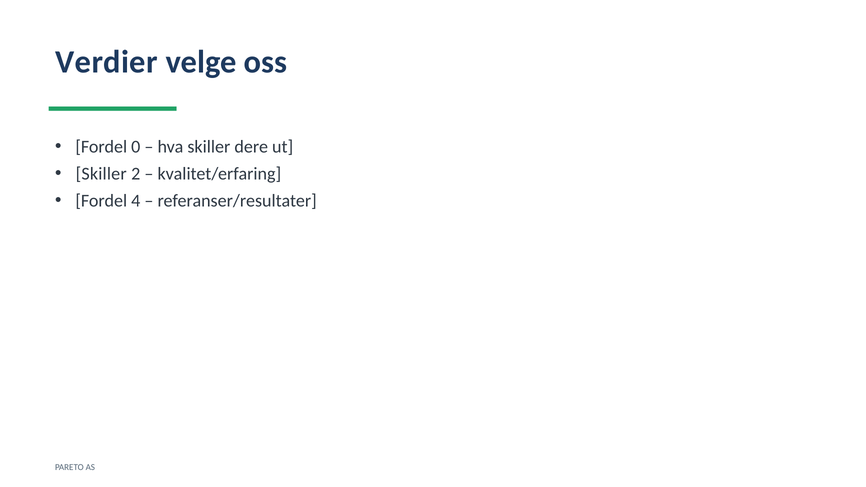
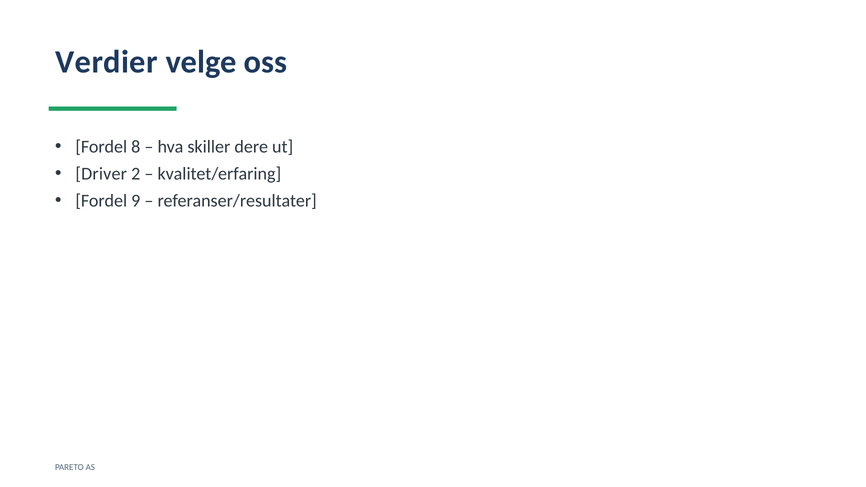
0: 0 -> 8 (136, 147)
Skiller: Skiller -> Driver (101, 174)
4: 4 -> 9 (136, 201)
